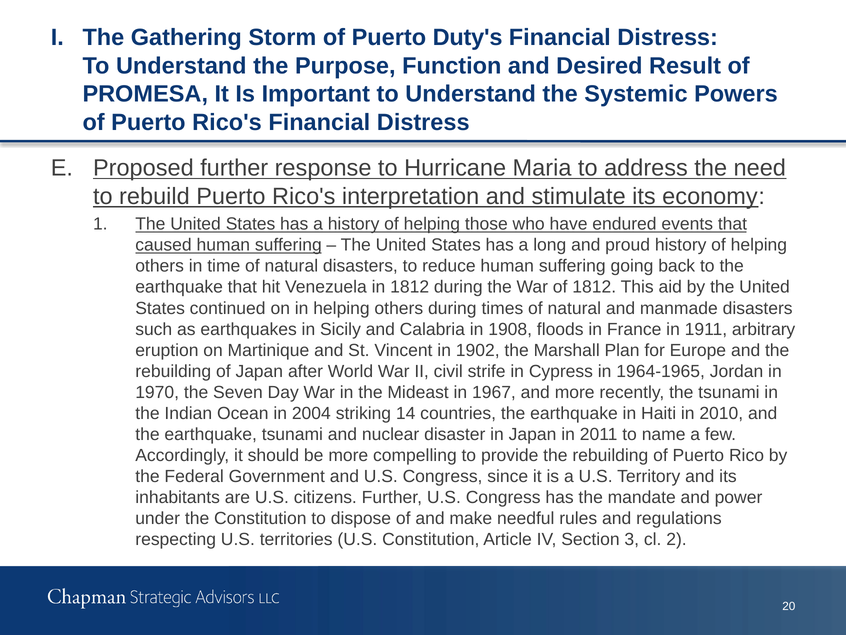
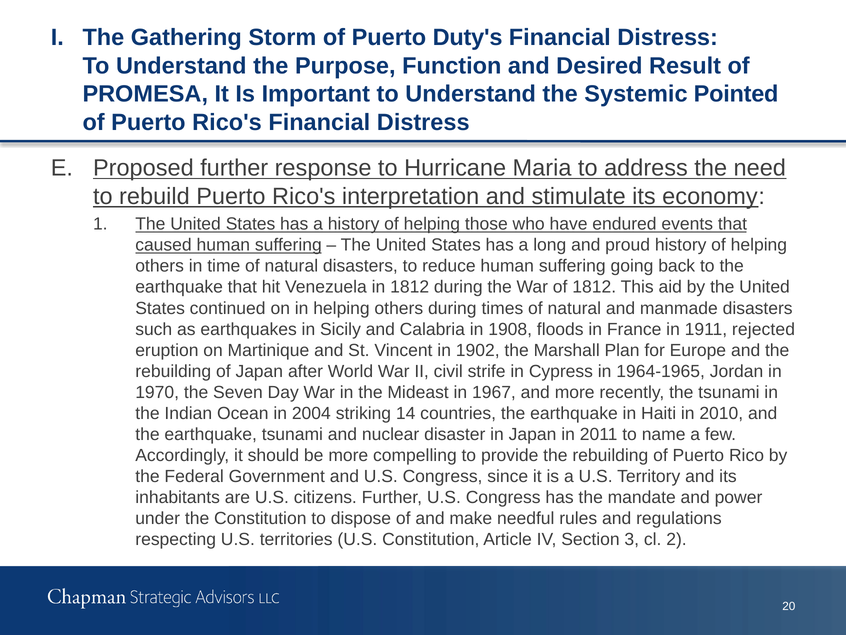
Powers: Powers -> Pointed (736, 94)
arbitrary: arbitrary -> rejected (763, 329)
